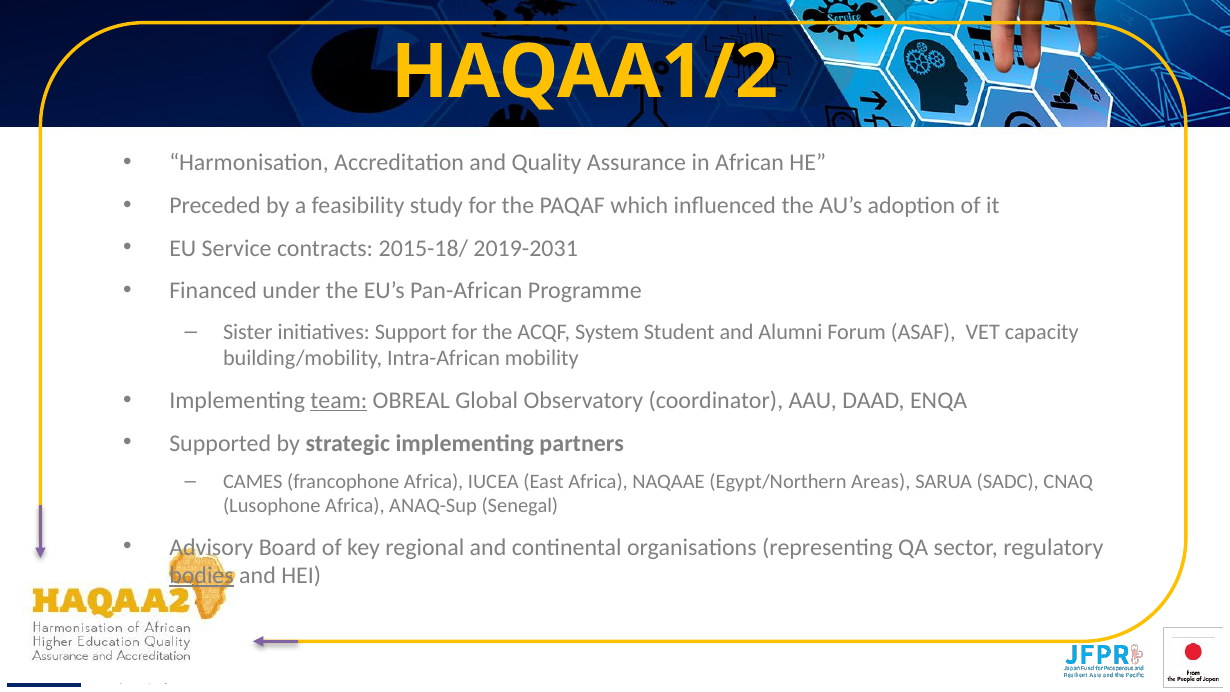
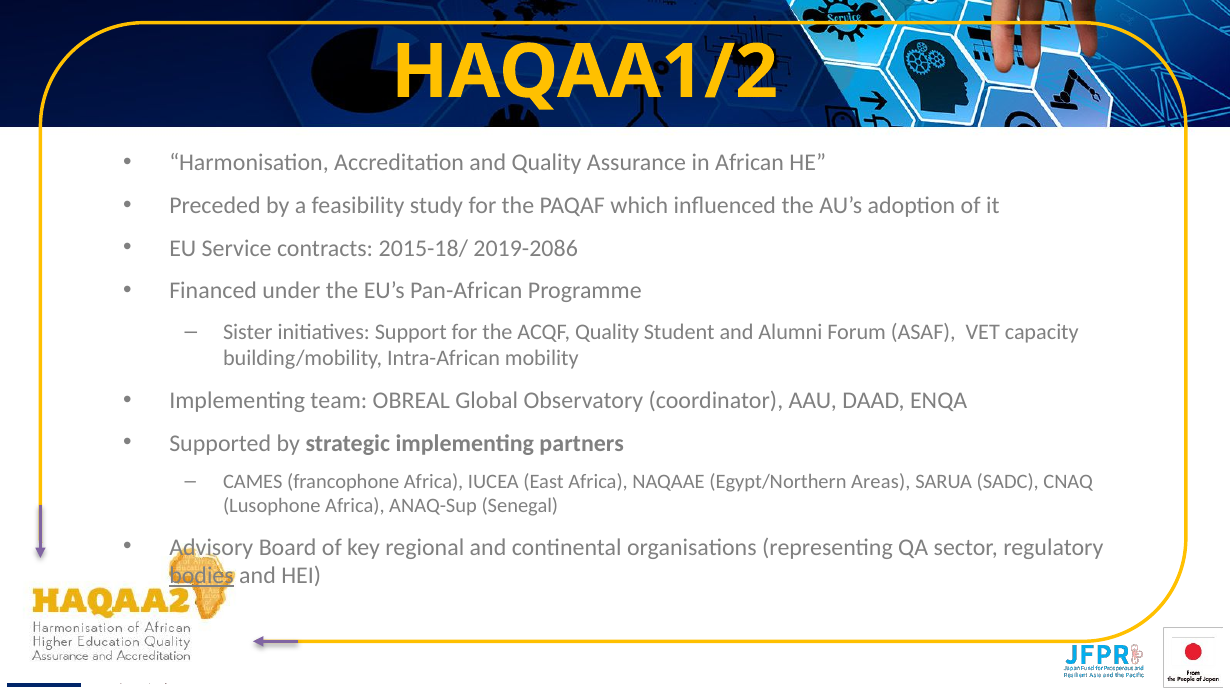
2019-2031: 2019-2031 -> 2019-2086 (526, 248)
ACQF System: System -> Quality (607, 332)
team underline: present -> none (339, 400)
